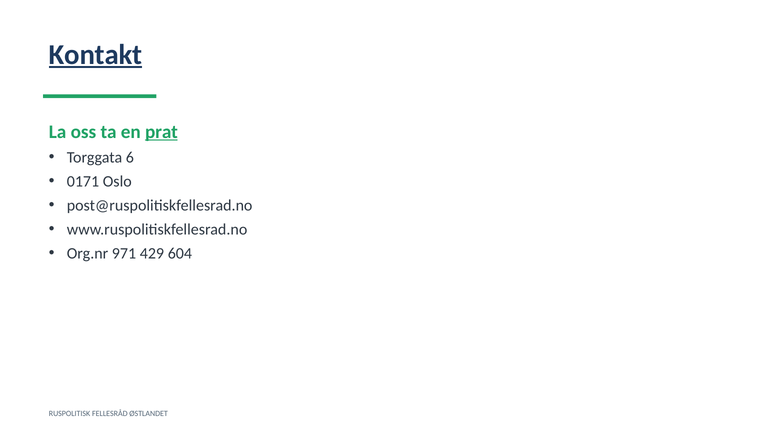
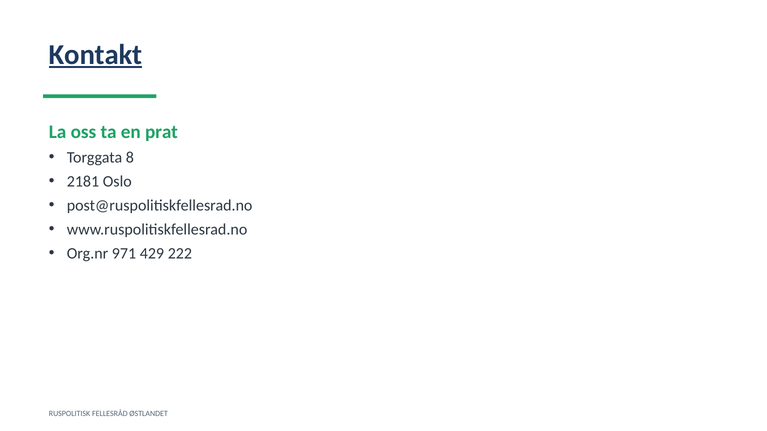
prat underline: present -> none (161, 132)
6: 6 -> 8 (130, 158)
0171: 0171 -> 2181 (83, 182)
604: 604 -> 222 (180, 254)
